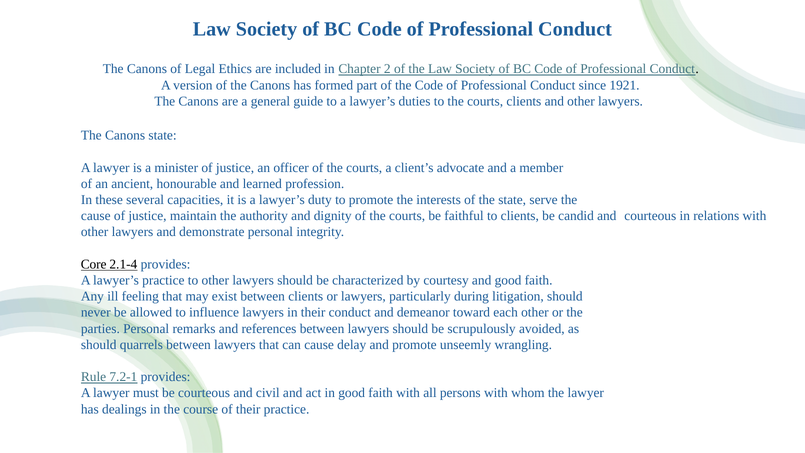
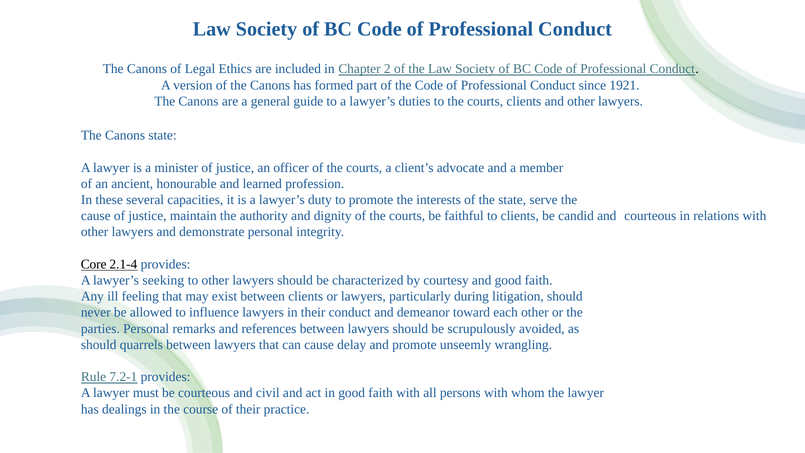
lawyer’s practice: practice -> seeking (163, 280)
